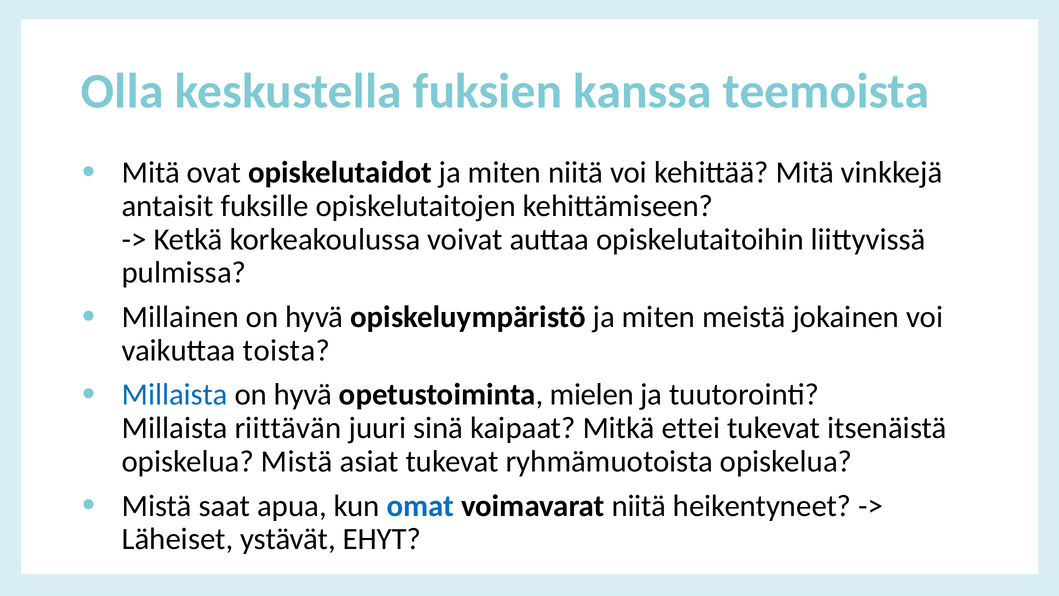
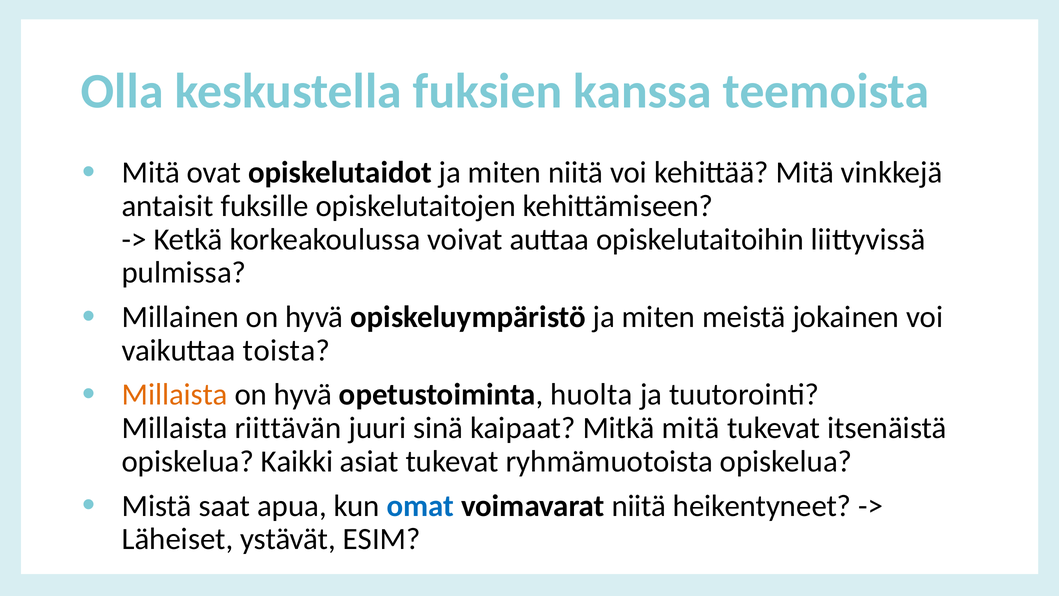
Millaista colour: blue -> orange (175, 395)
mielen: mielen -> huolta (592, 395)
Mitkä ettei: ettei -> mitä (691, 428)
opiskelua Mistä: Mistä -> Kaikki (297, 461)
EHYT: EHYT -> ESIM (382, 539)
